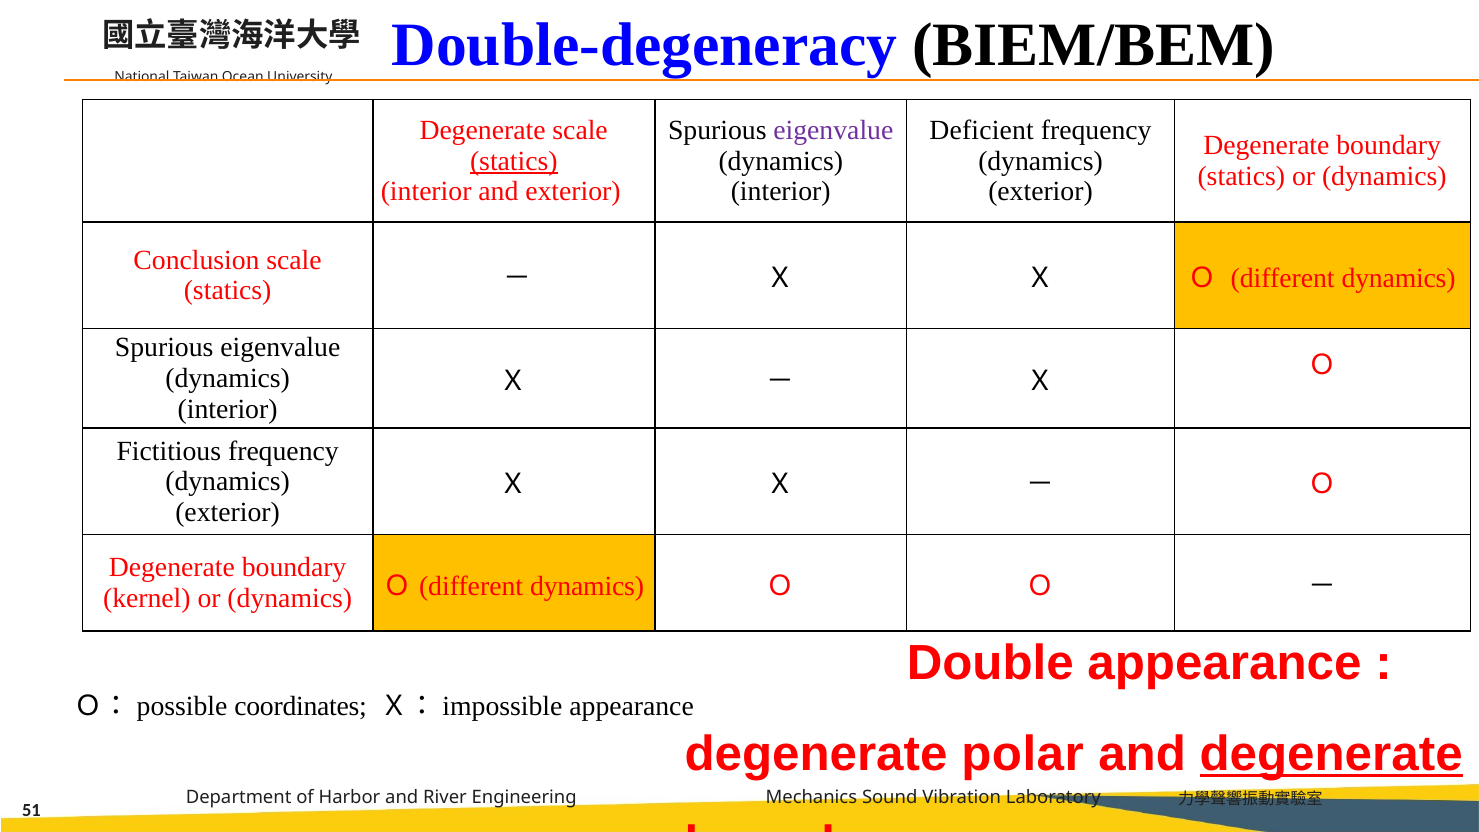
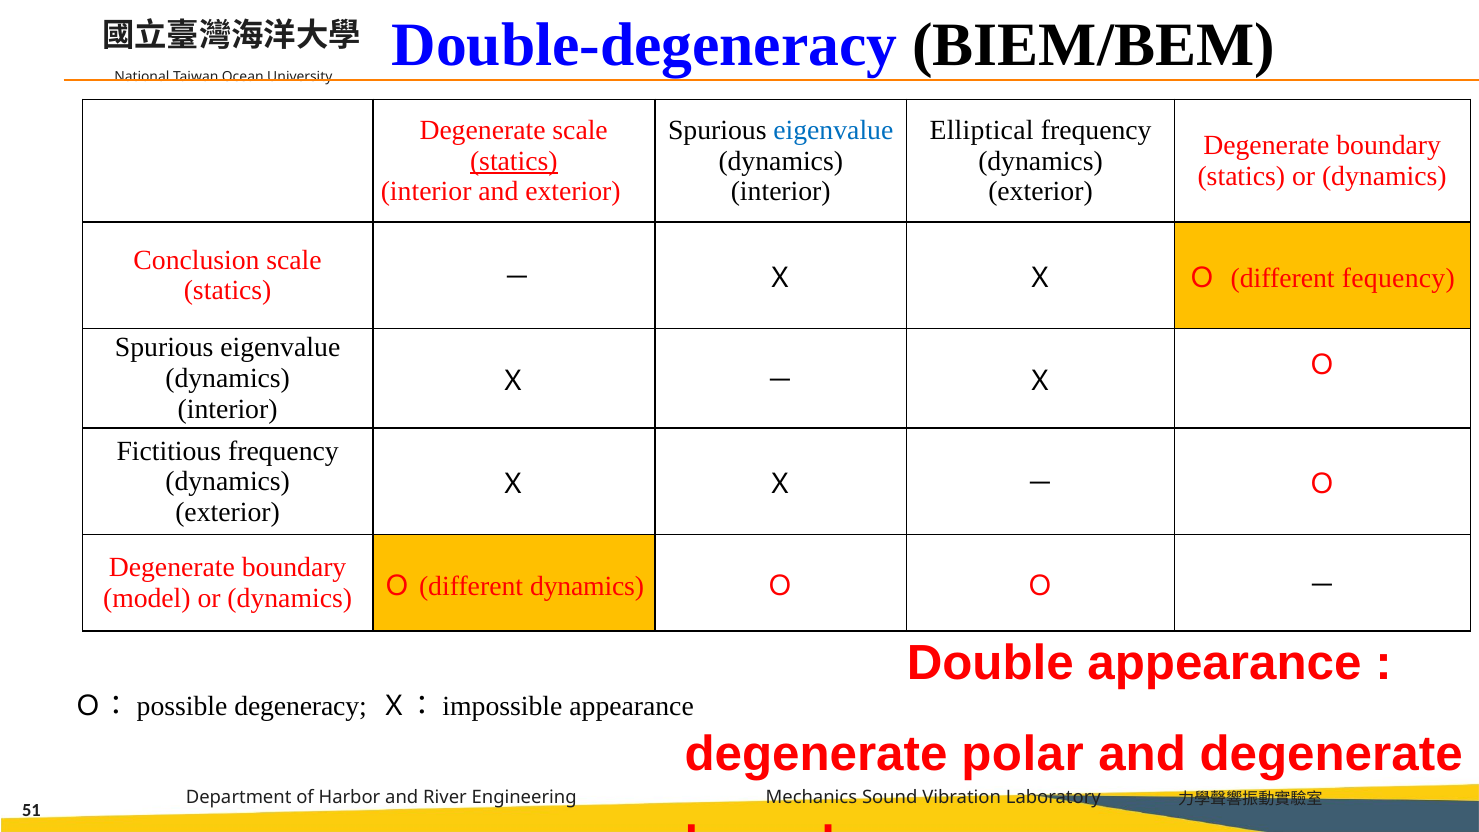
eigenvalue colour: purple -> blue (833, 130)
Deficient: Deficient -> Elliptical (982, 130)
Ｘ Ｏ different dynamics: dynamics -> fequency (1398, 278)
kernel: kernel -> model (147, 598)
coordinates: coordinates -> degeneracy (301, 706)
degenerate underline: present -> none (1331, 755)
